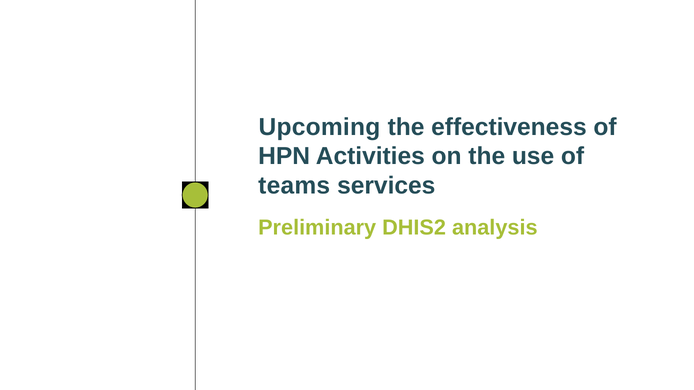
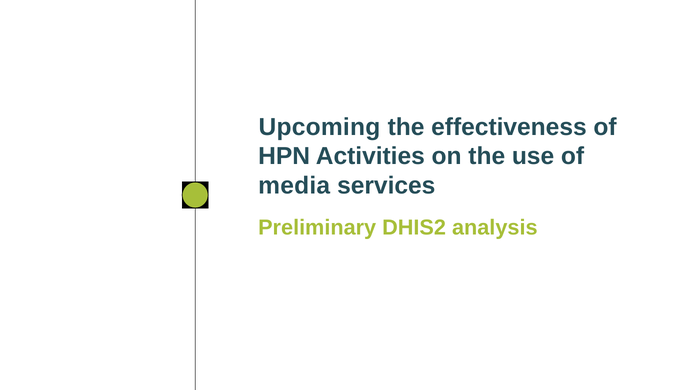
teams: teams -> media (294, 186)
